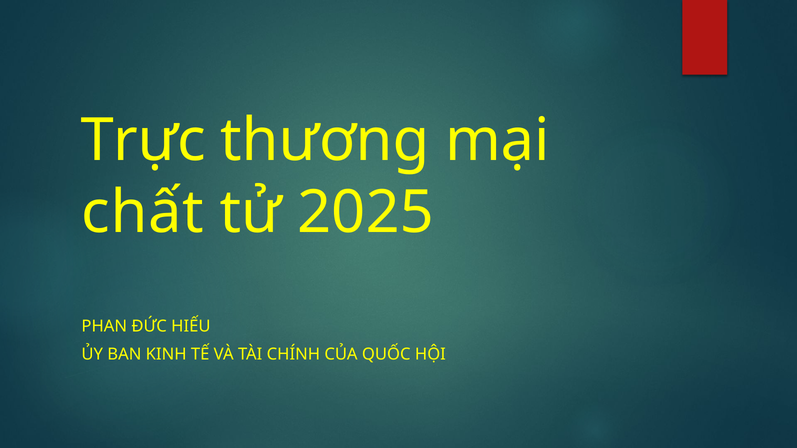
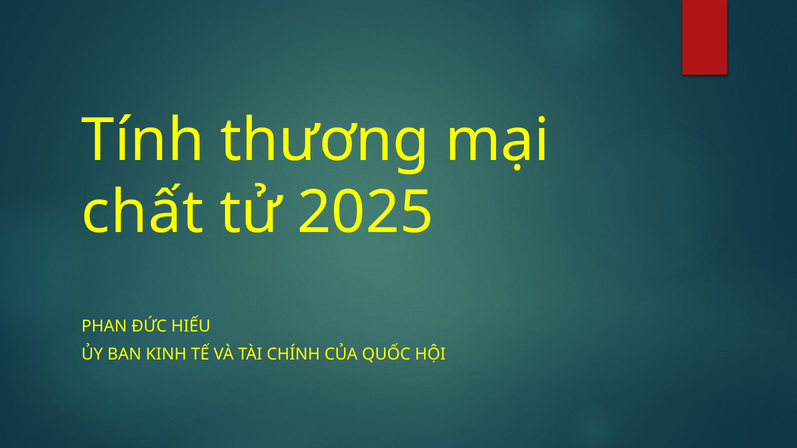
Trực: Trực -> Tính (143, 141)
